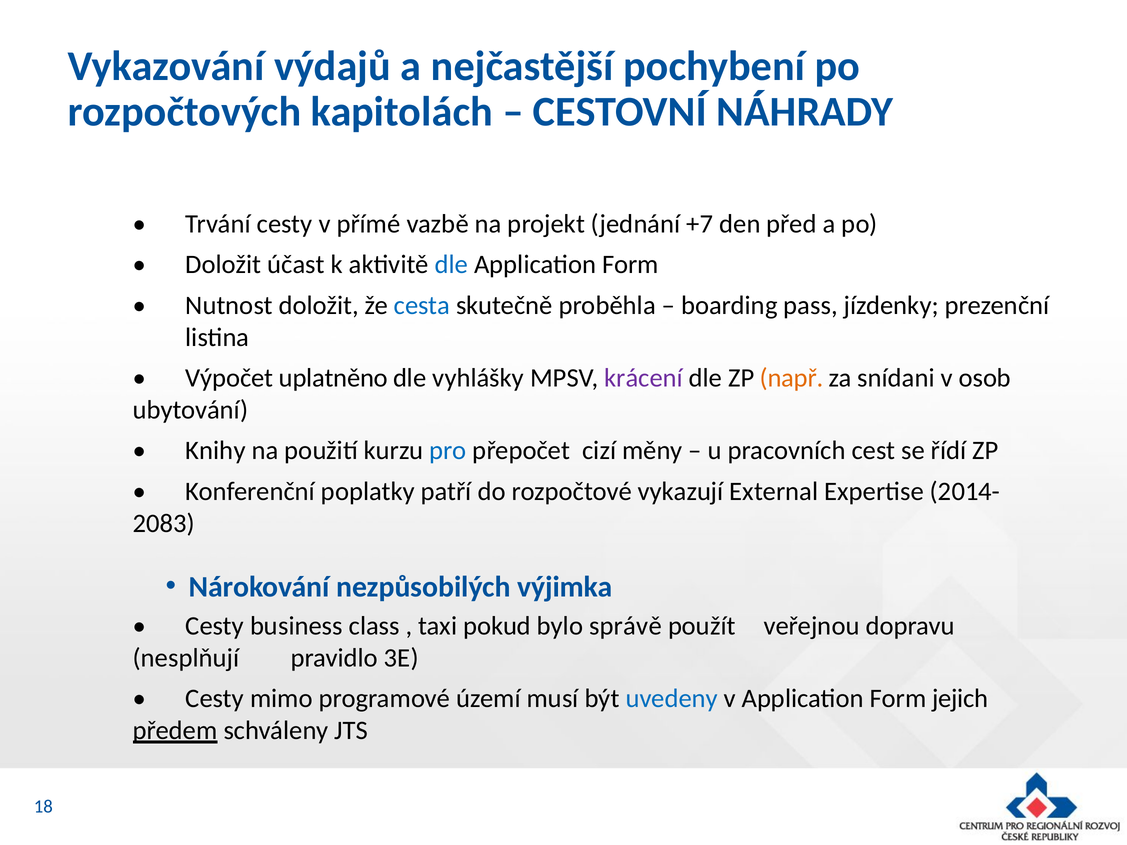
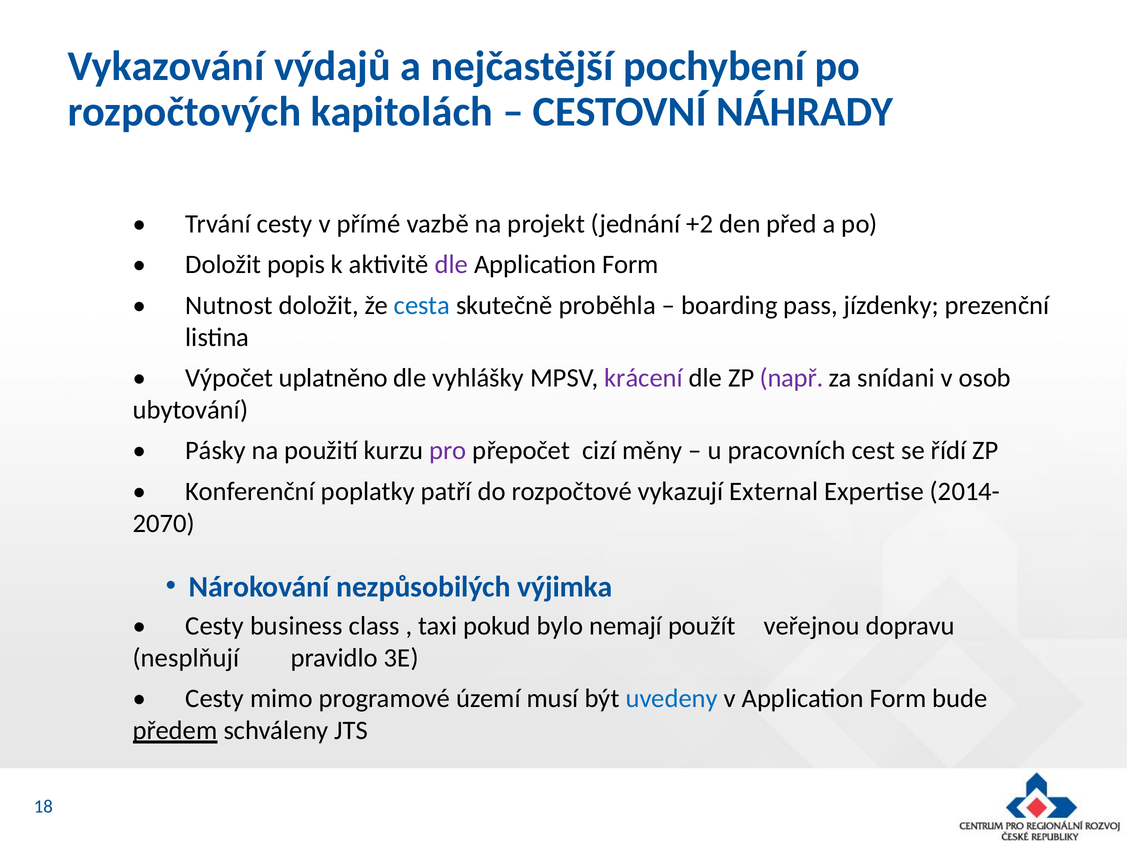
+7: +7 -> +2 (700, 224)
účast: účast -> popis (296, 265)
dle colour: blue -> purple (451, 265)
např colour: orange -> purple (792, 378)
Knihy: Knihy -> Pásky (216, 451)
pro colour: blue -> purple (448, 451)
2083: 2083 -> 2070 (164, 523)
správě: správě -> nemají (626, 626)
jejich: jejich -> bude (960, 699)
